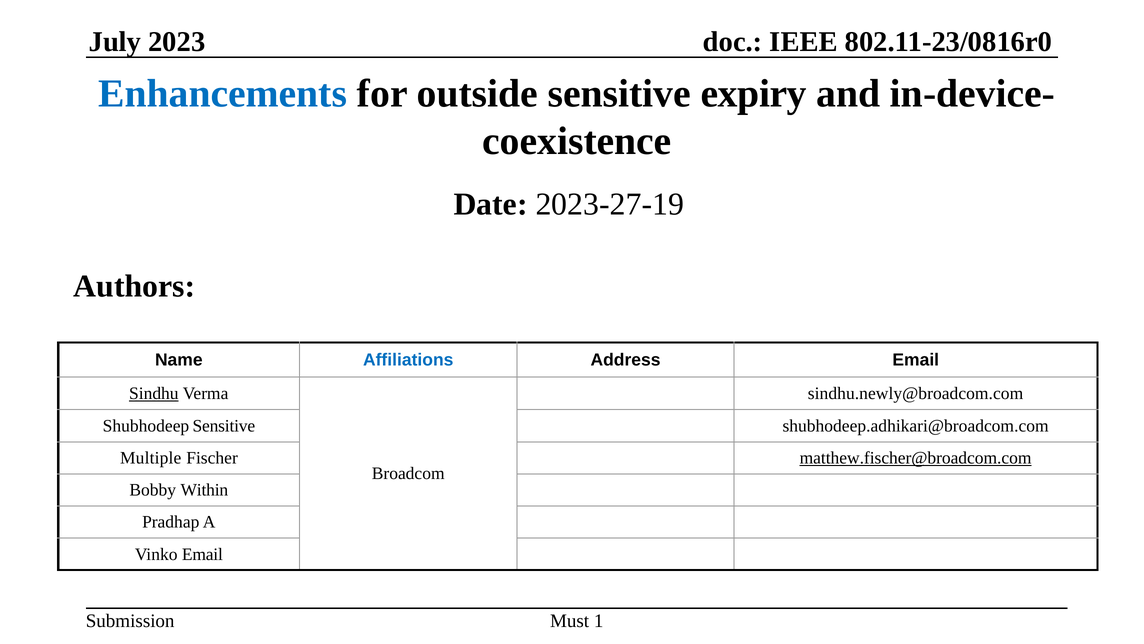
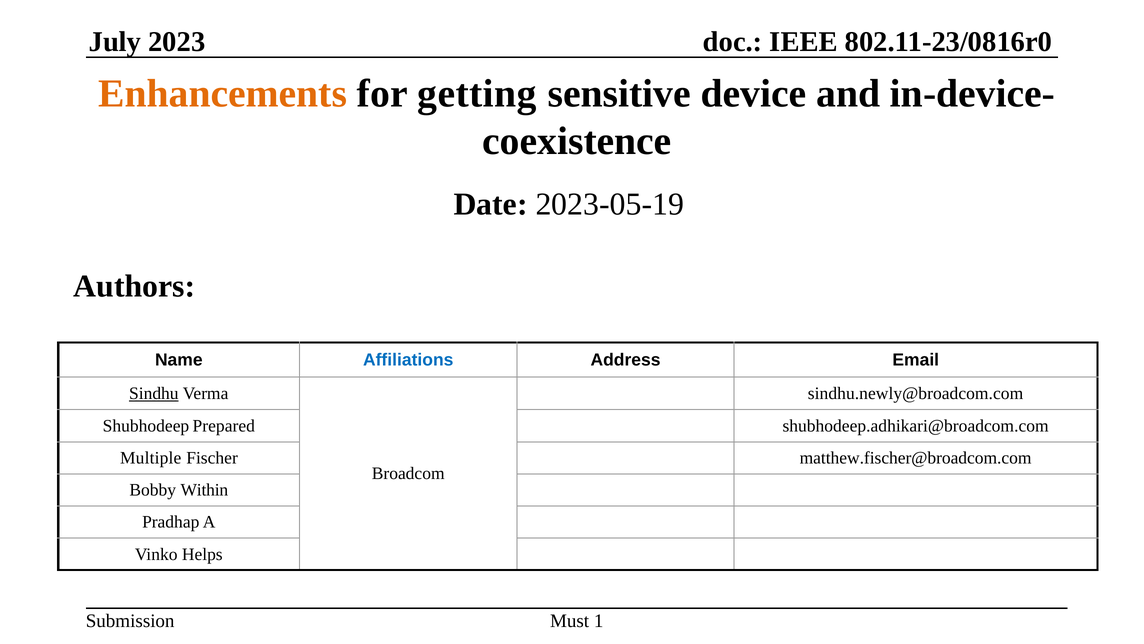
Enhancements colour: blue -> orange (223, 93)
outside: outside -> getting (477, 93)
expiry: expiry -> device (754, 93)
2023-27-19: 2023-27-19 -> 2023-05-19 (610, 204)
Shubhodeep Sensitive: Sensitive -> Prepared (224, 426)
matthew.fischer@broadcom.com underline: present -> none (916, 458)
Vinko Email: Email -> Helps (202, 554)
